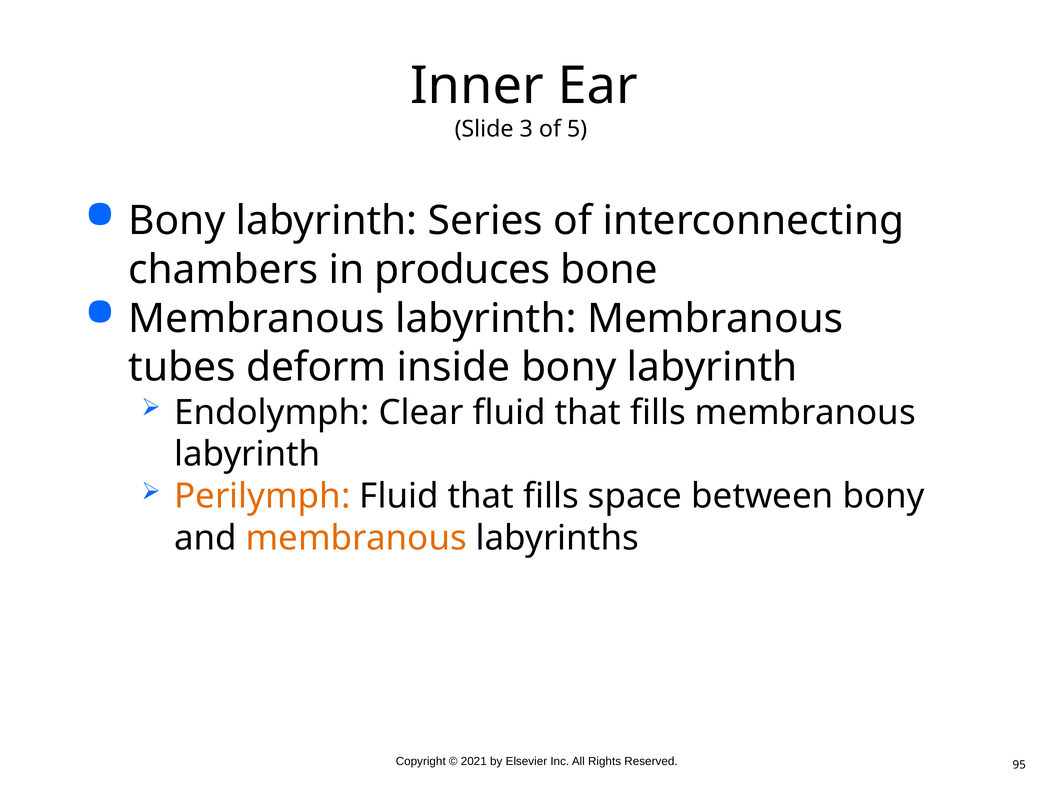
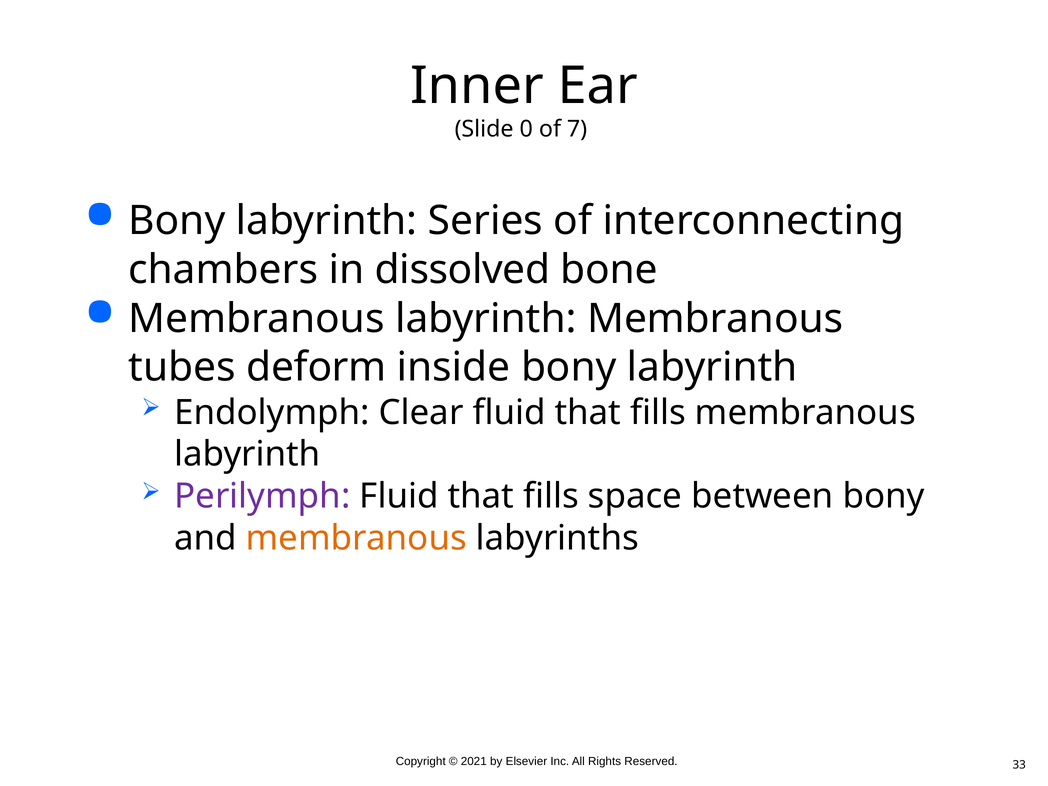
3: 3 -> 0 (526, 129)
5: 5 -> 7 (577, 129)
produces: produces -> dissolved (462, 270)
Perilymph colour: orange -> purple (262, 496)
95: 95 -> 33 (1019, 765)
